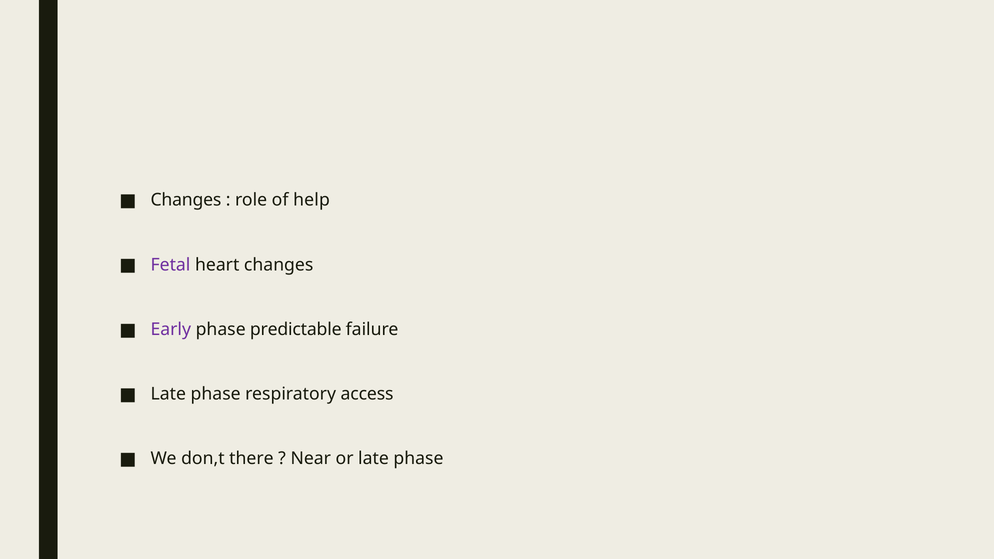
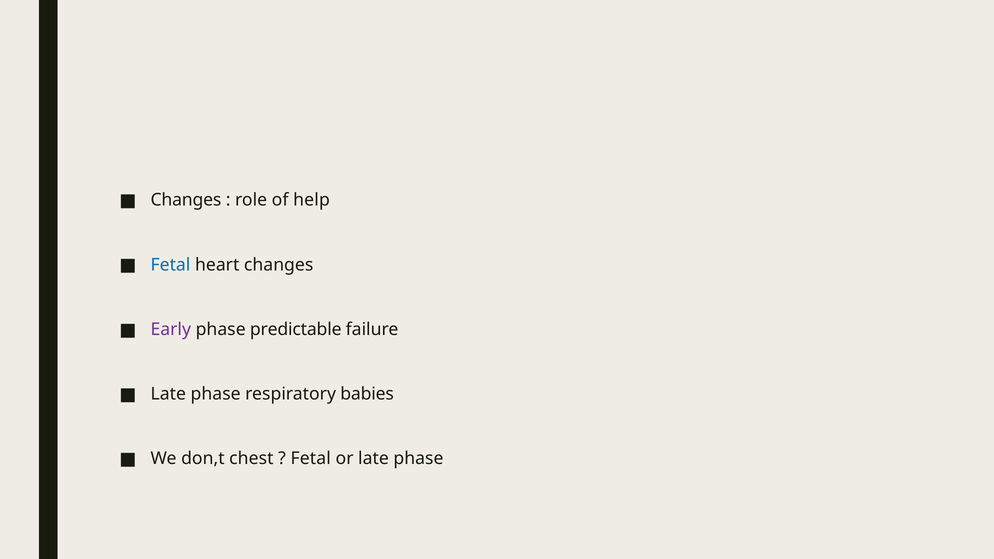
Fetal colour: purple -> blue (171, 265)
access: access -> babies (367, 394)
there: there -> chest (251, 459)
Near: Near -> Fetal (311, 459)
